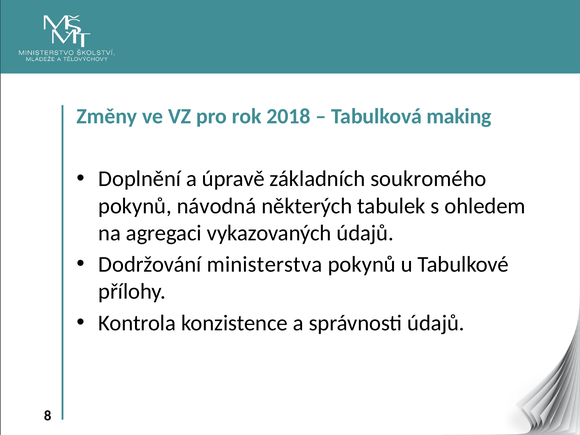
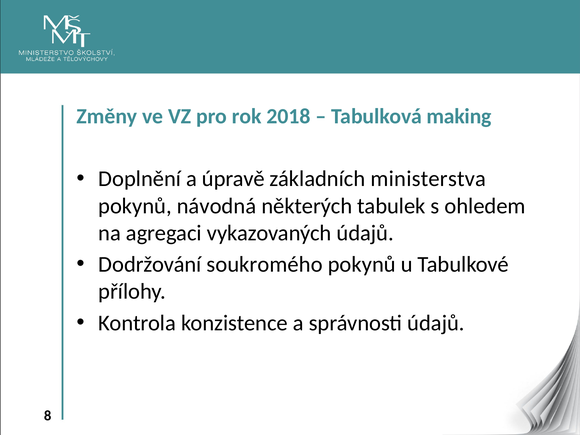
soukromého: soukromého -> ministerstva (428, 179)
ministerstva: ministerstva -> soukromého (265, 264)
